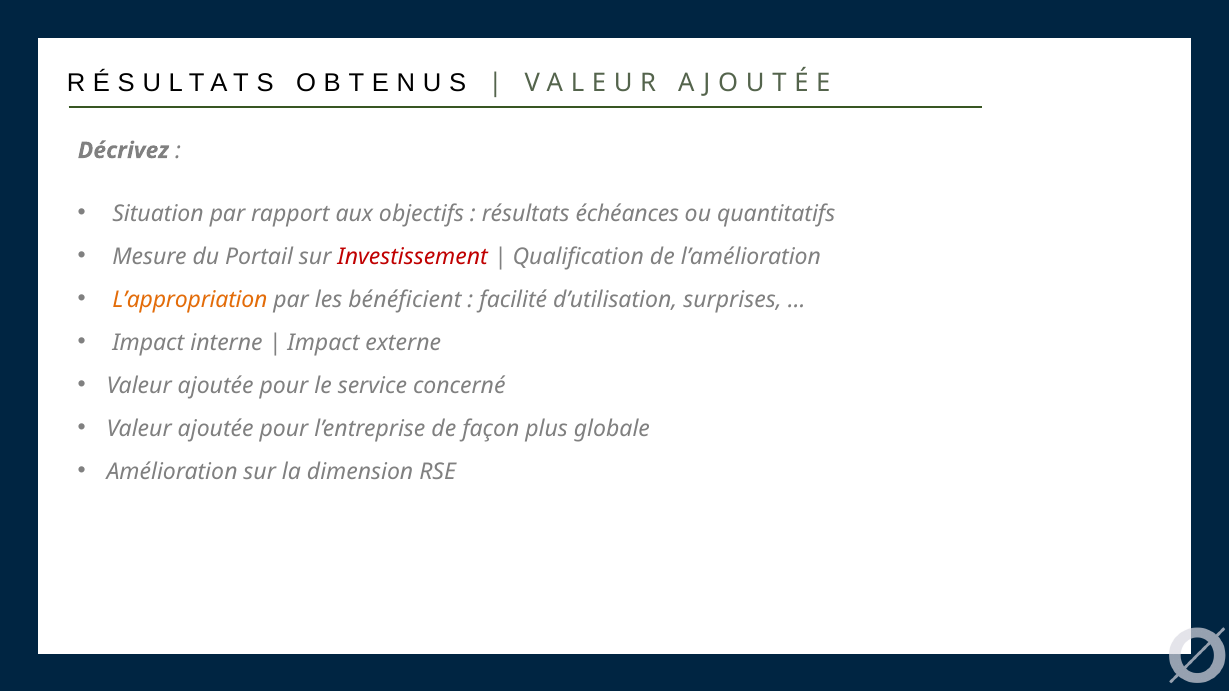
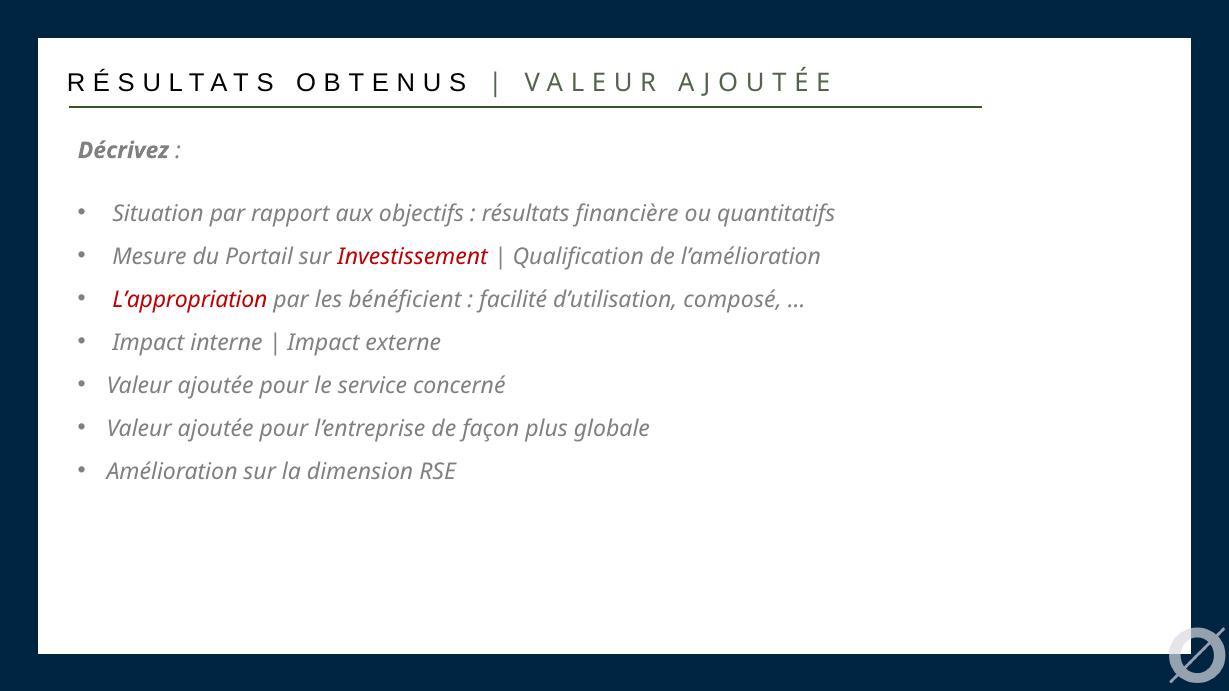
échéances: échéances -> financière (627, 214)
L’appropriation colour: orange -> red (190, 300)
surprises: surprises -> composé (732, 300)
